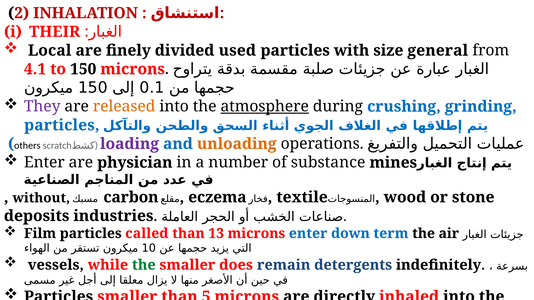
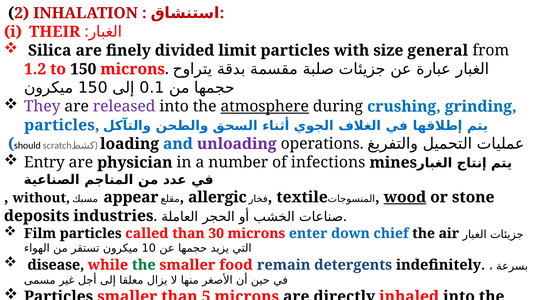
Local: Local -> Silica (50, 51)
used: used -> limit (237, 51)
4.1: 4.1 -> 1.2 (35, 69)
released colour: orange -> purple (124, 107)
others: others -> should (27, 146)
loading colour: purple -> black (130, 144)
unloading colour: orange -> purple (237, 144)
Enter: Enter -> Entry (44, 163)
substance: substance -> infections (328, 163)
carbon: carbon -> appear (131, 197)
eczema: eczema -> allergic (217, 197)
wood underline: none -> present (405, 197)
13: 13 -> 30 (216, 234)
term: term -> chief (391, 234)
vessels: vessels -> disease (56, 265)
does: does -> food (236, 265)
